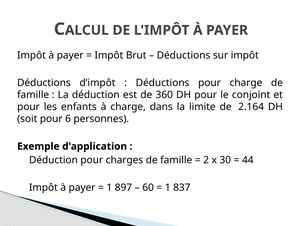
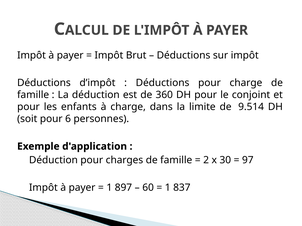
2.164: 2.164 -> 9.514 (251, 107)
44: 44 -> 97 (248, 160)
